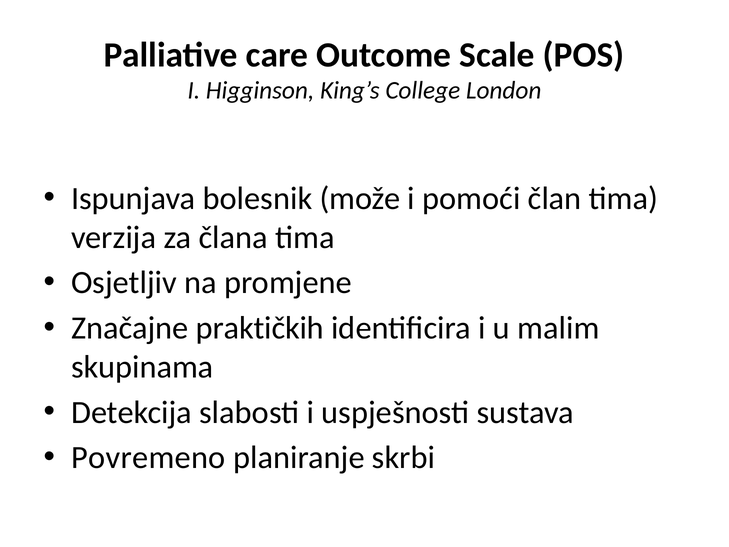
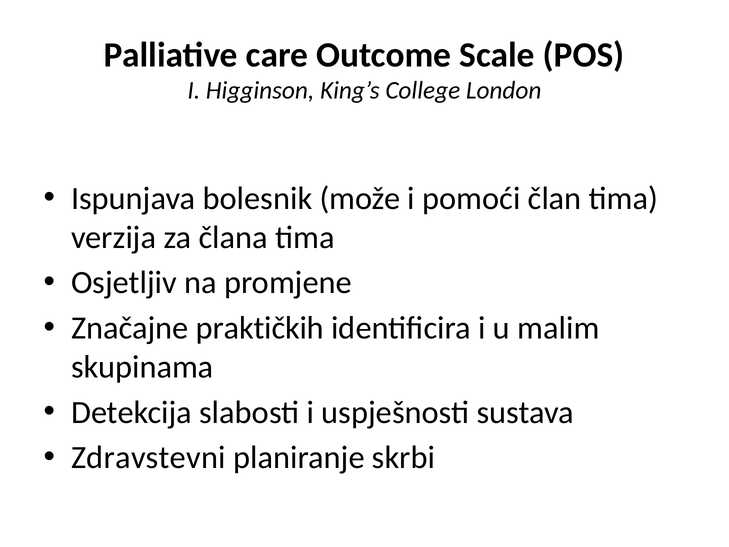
Povremeno: Povremeno -> Zdravstevni (148, 458)
